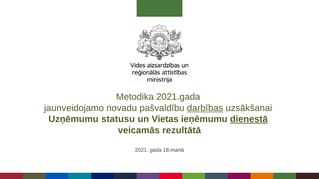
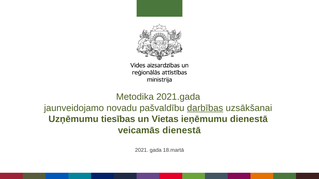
statusu: statusu -> tiesības (118, 119)
dienestā underline: present -> none (249, 119)
veicamās rezultātā: rezultātā -> dienestā (182, 131)
